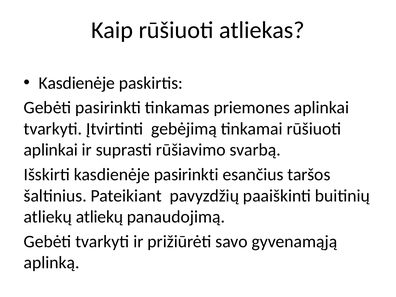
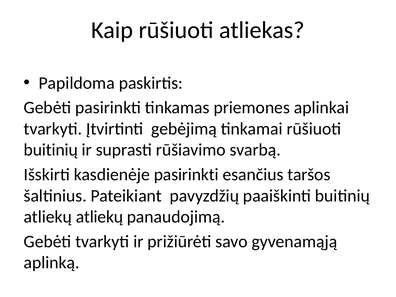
Kasdienėje: Kasdienėje -> Papildoma (77, 83)
aplinkai: aplinkai -> buitinių (51, 150)
